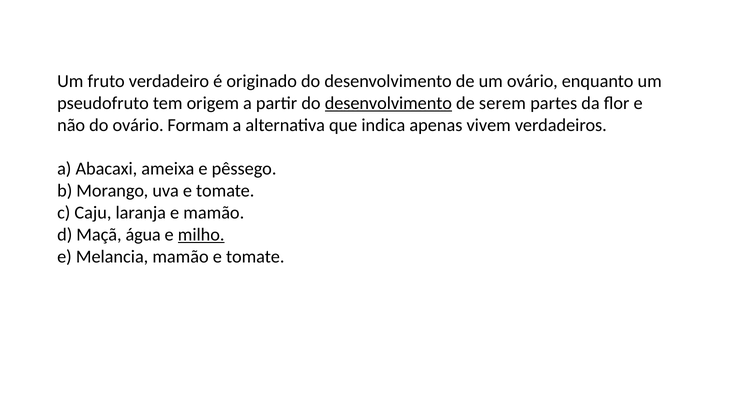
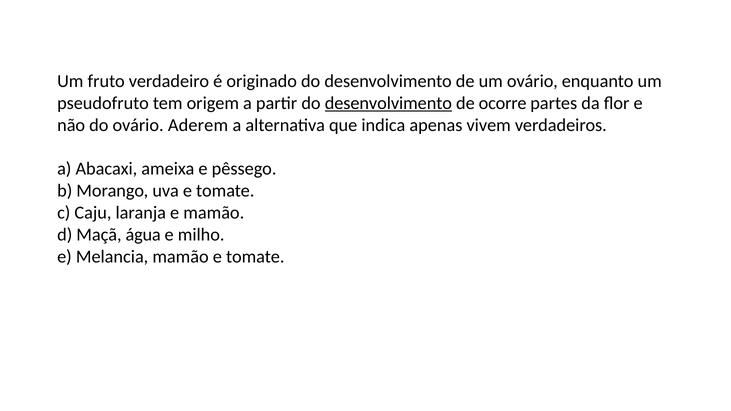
serem: serem -> ocorre (503, 103)
Formam: Formam -> Aderem (198, 125)
milho underline: present -> none (201, 235)
